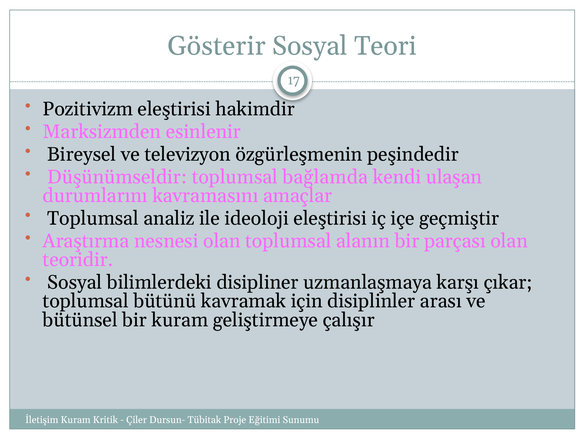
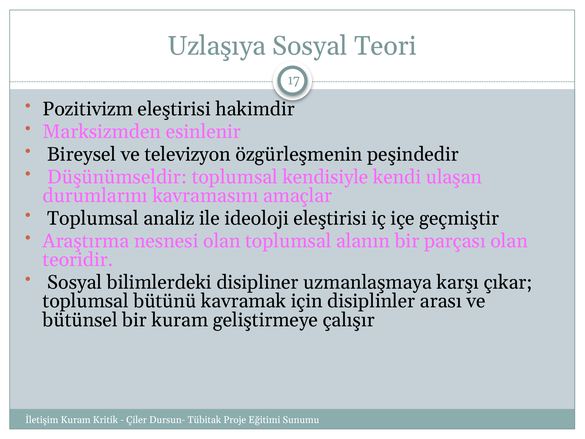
Gösterir: Gösterir -> Uzlaşıya (217, 46)
bağlamda: bağlamda -> kendisiyle (325, 177)
